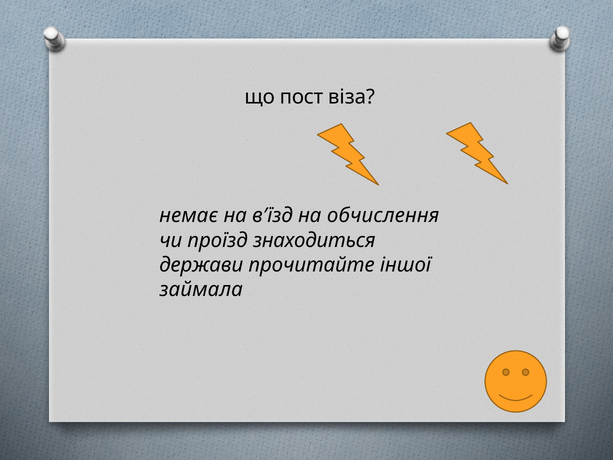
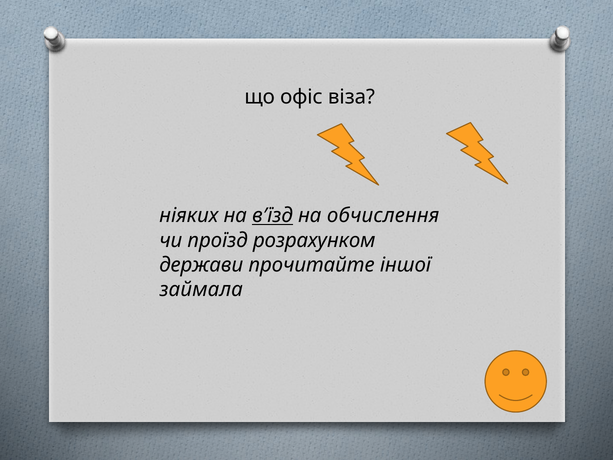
пост: пост -> офіс (301, 97)
немає: немає -> ніяких (189, 216)
в′їзд underline: none -> present (273, 216)
знаходиться: знаходиться -> розрахунком (314, 240)
